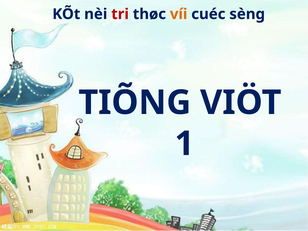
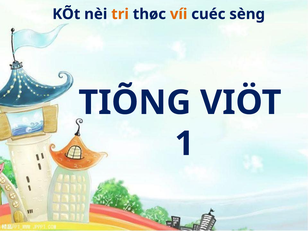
tri colour: red -> orange (120, 14)
